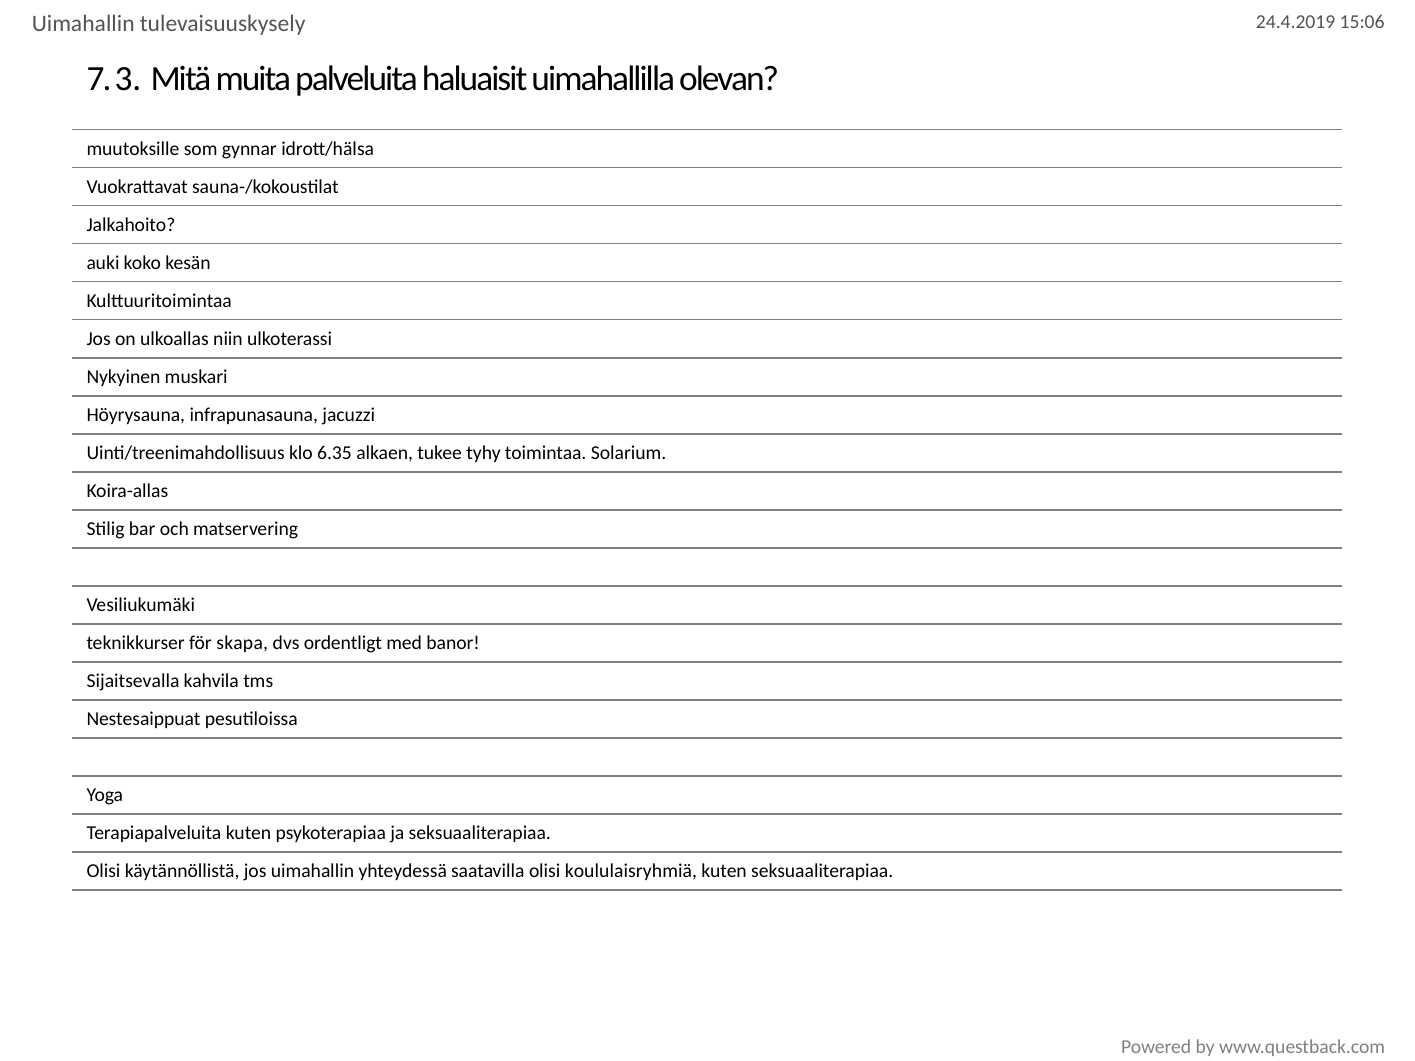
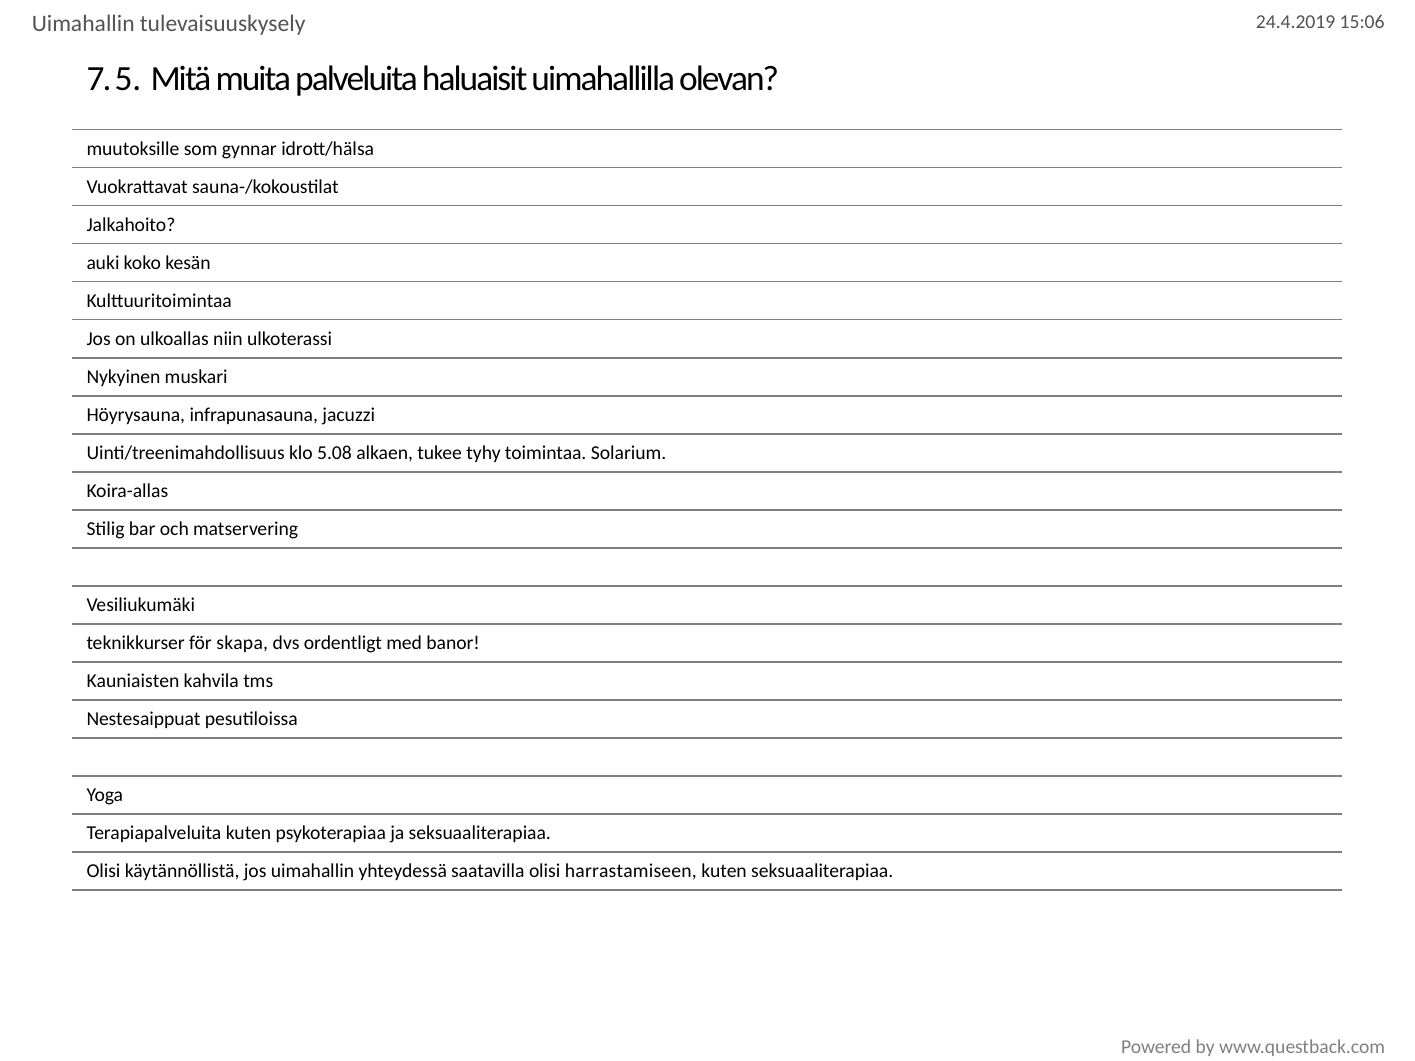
3: 3 -> 5 (128, 78)
6.35: 6.35 -> 5.08 (334, 453)
Sijaitsevalla: Sijaitsevalla -> Kauniaisten (133, 681)
koululaisryhmiä: koululaisryhmiä -> harrastamiseen (631, 872)
